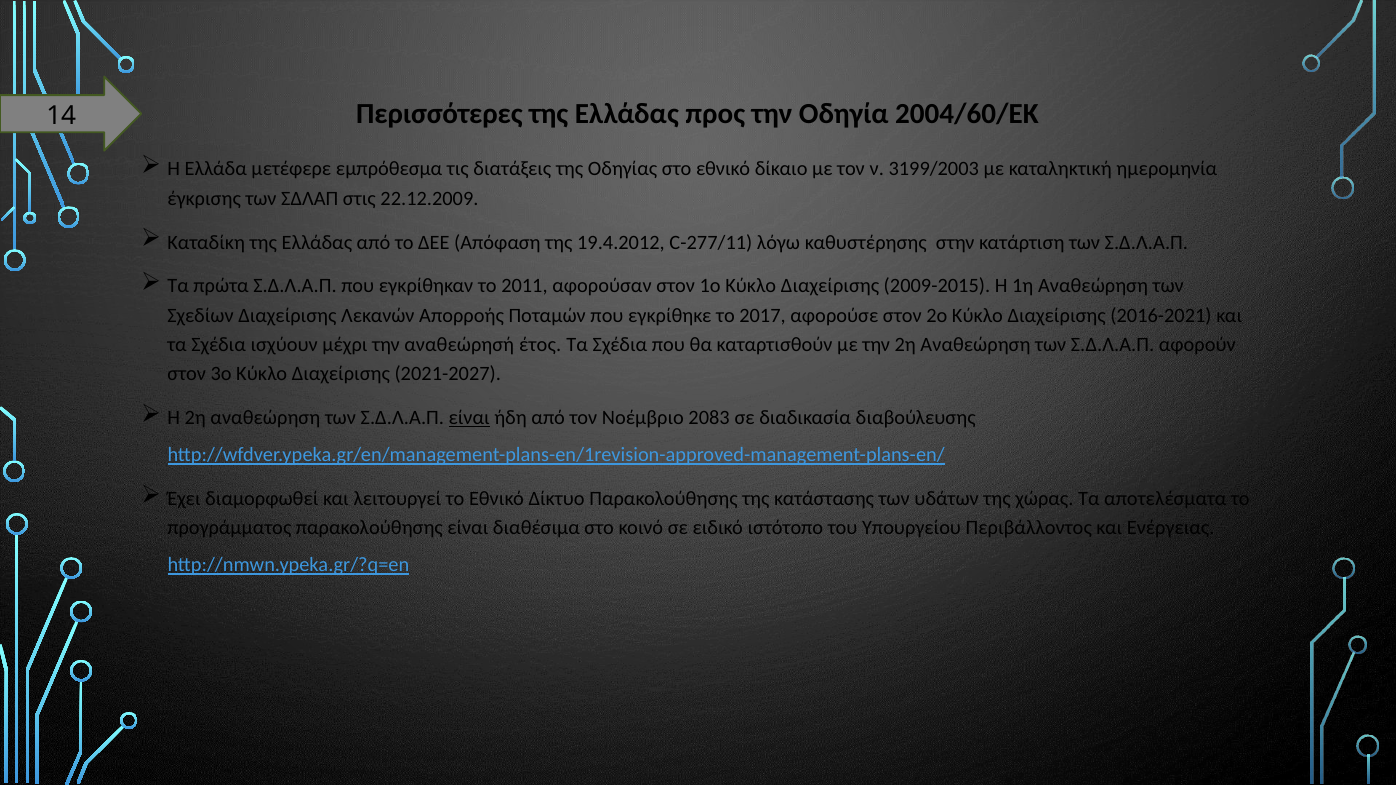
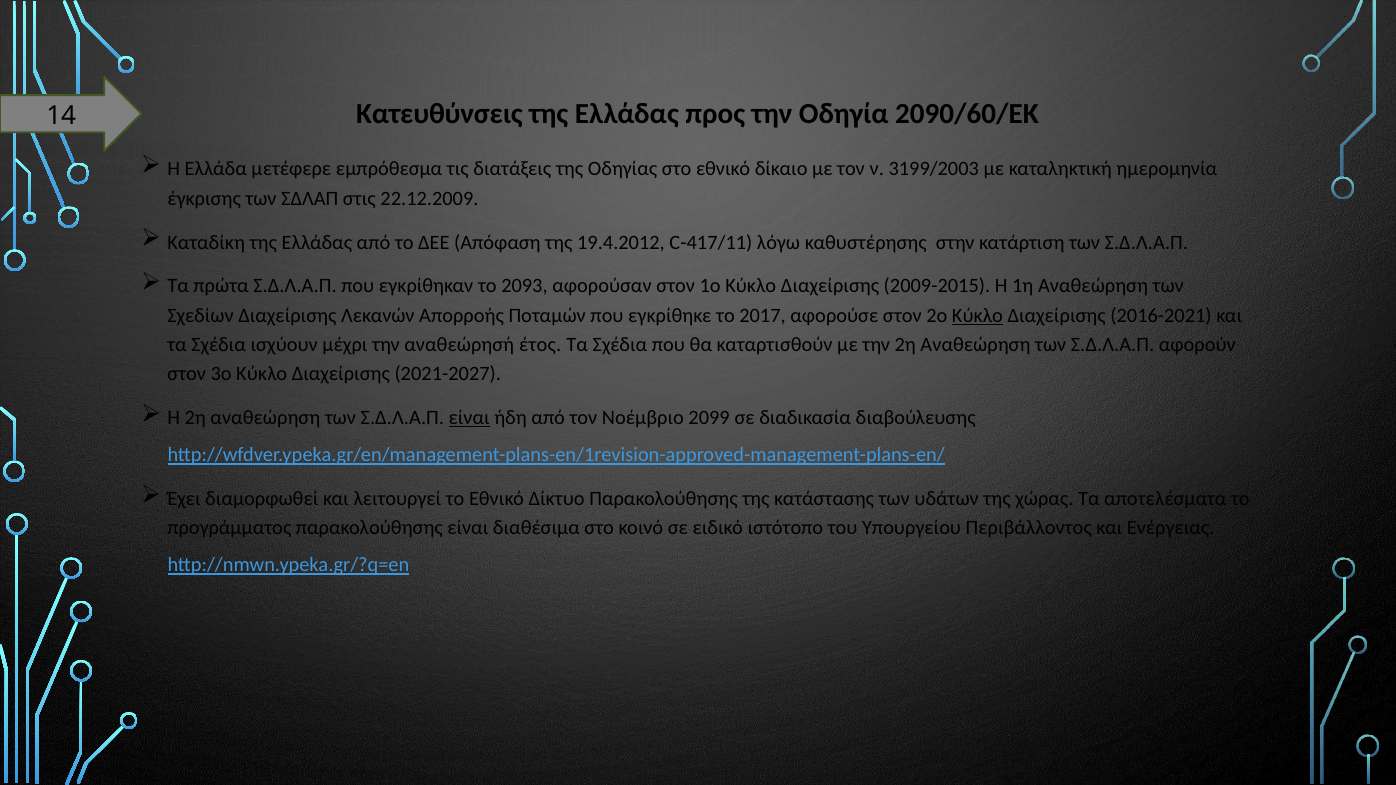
Περισσότερες: Περισσότερες -> Κατευθύνσεις (439, 114)
2004/60/ΕΚ: 2004/60/ΕΚ -> 2090/60/ΕΚ (967, 114)
C-277/11: C-277/11 -> C-417/11 (711, 242)
2011: 2011 -> 2093 (524, 286)
Κύκλο underline: none -> present (977, 316)
2083: 2083 -> 2099 (709, 418)
